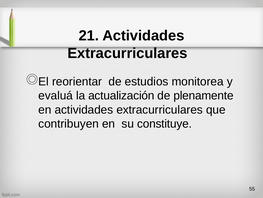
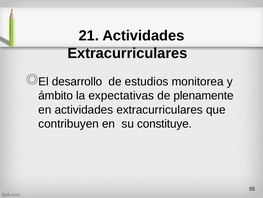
reorientar: reorientar -> desarrollo (77, 81)
evaluá: evaluá -> ámbito (56, 95)
actualización: actualización -> expectativas (121, 95)
